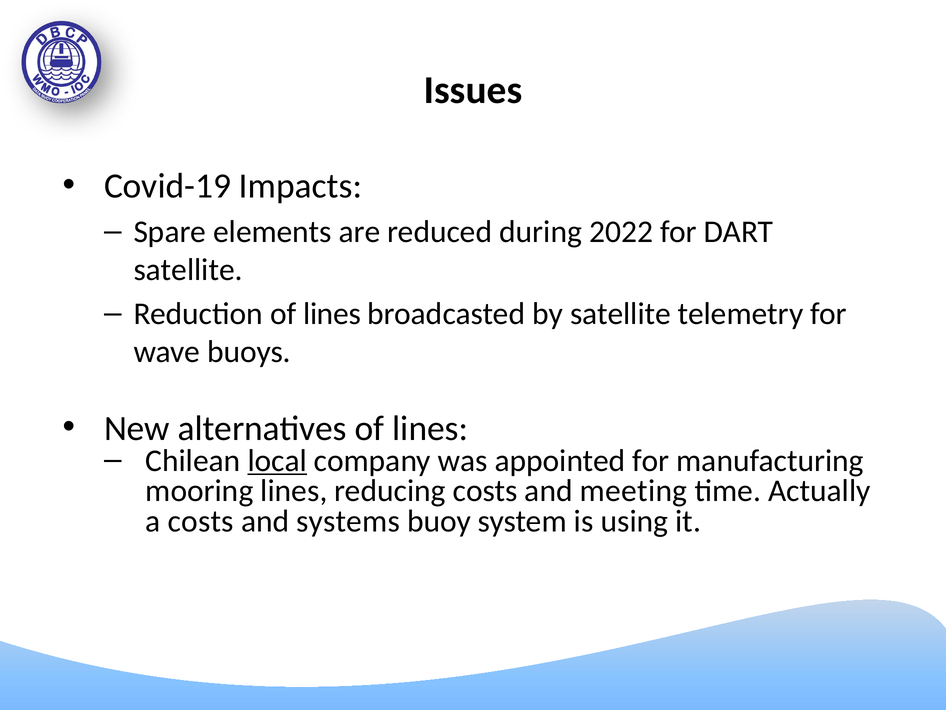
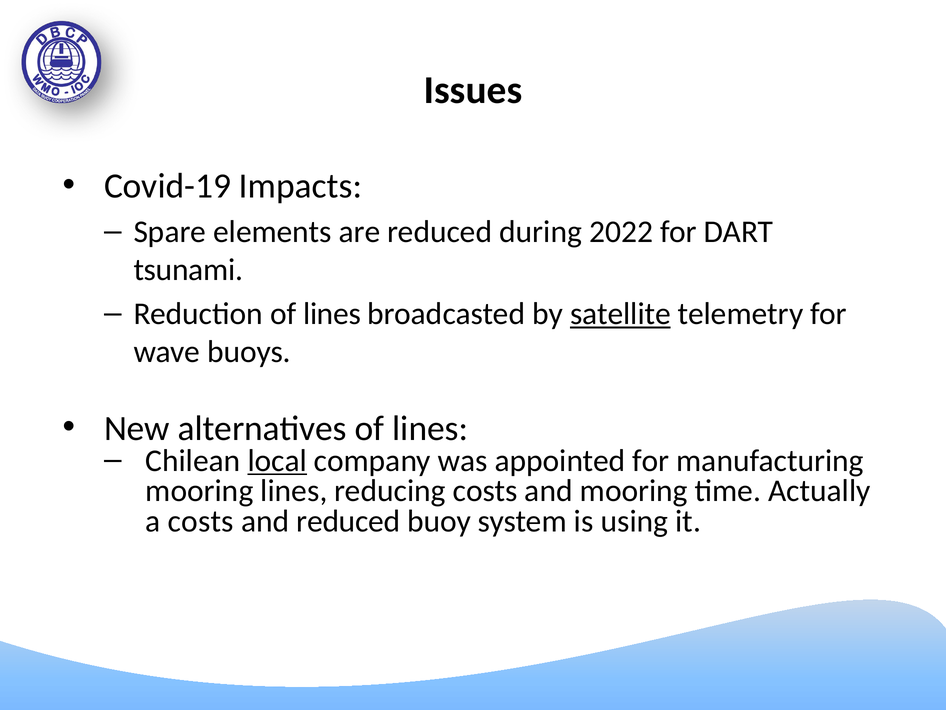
satellite: satellite -> tsunami (188, 270)
satellite underline: none -> present (620, 314)
and meeting: meeting -> mooring (634, 491)
and systems: systems -> reduced (348, 521)
